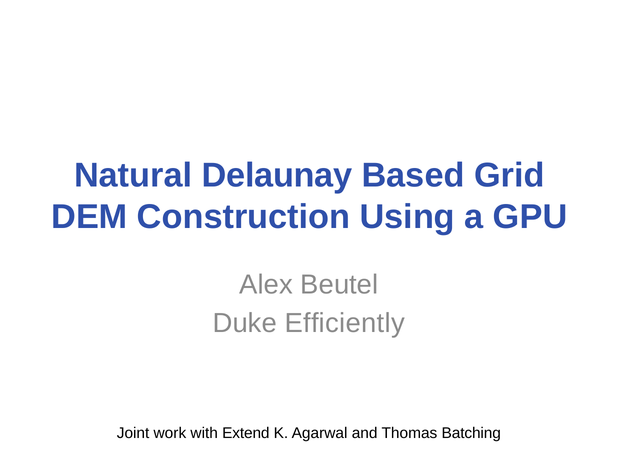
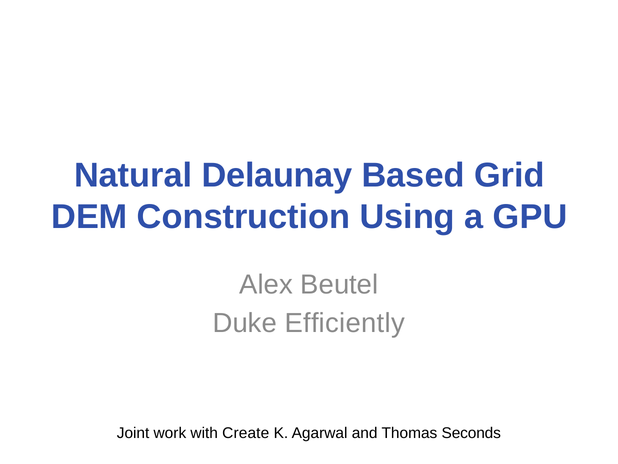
Extend: Extend -> Create (246, 433)
Batching: Batching -> Seconds (471, 433)
